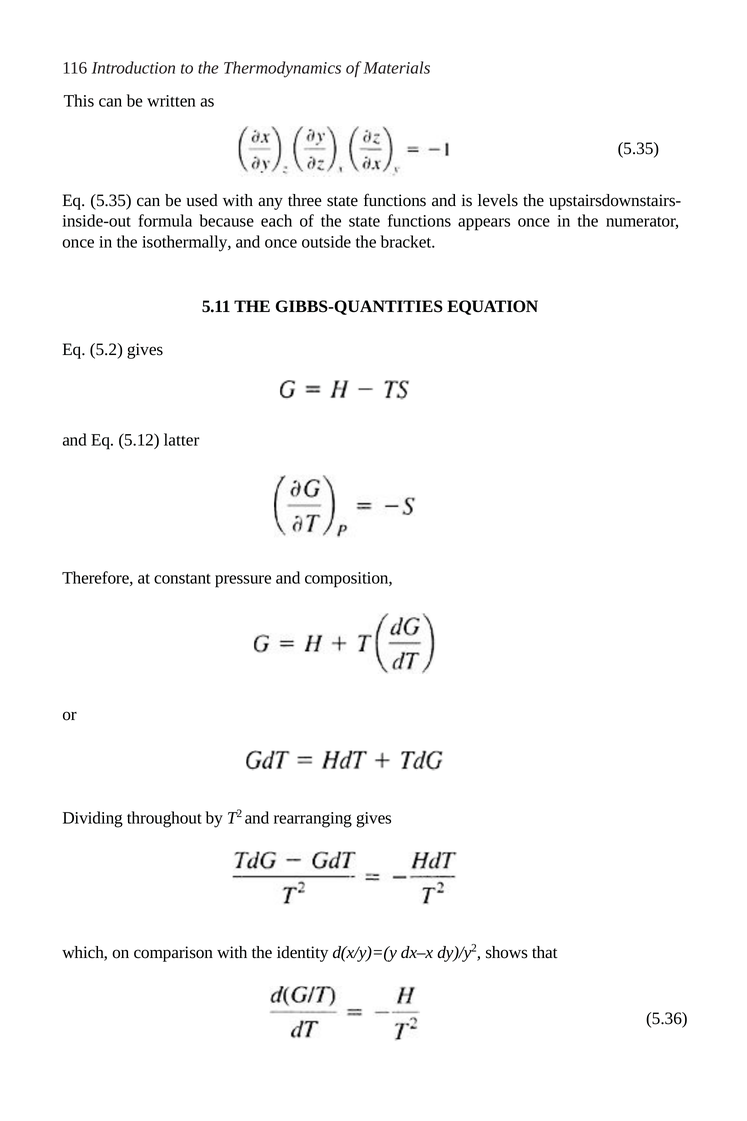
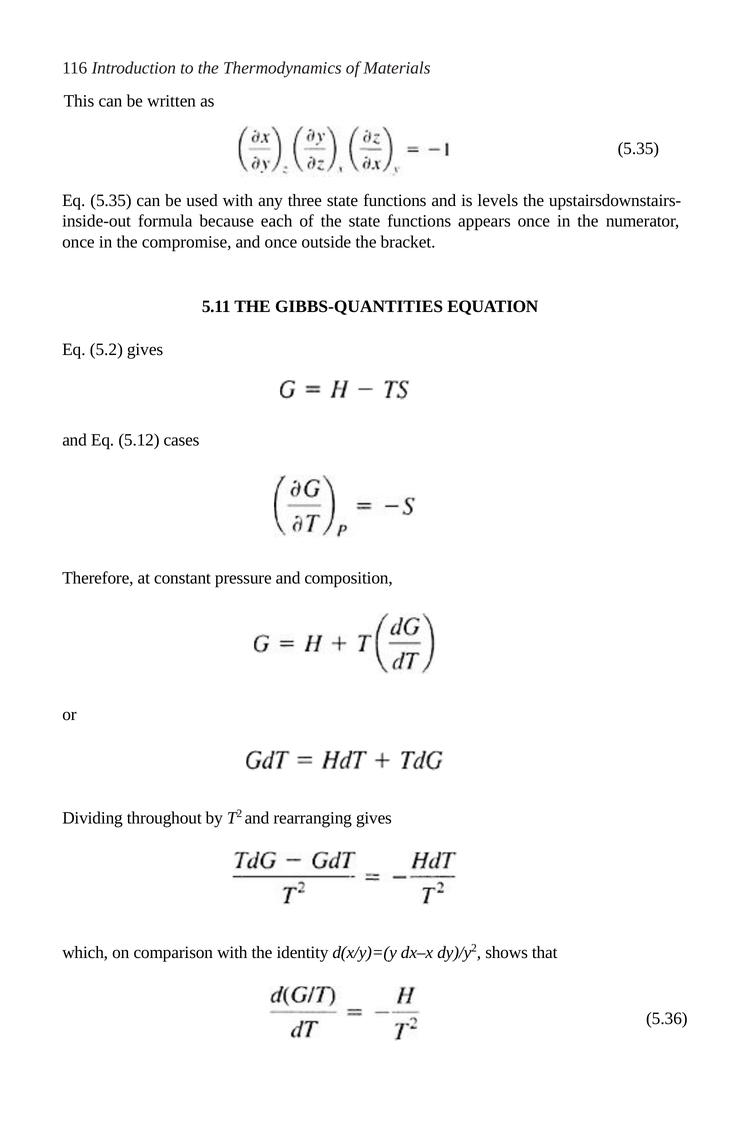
isothermally: isothermally -> compromise (187, 242)
latter: latter -> cases (181, 440)
